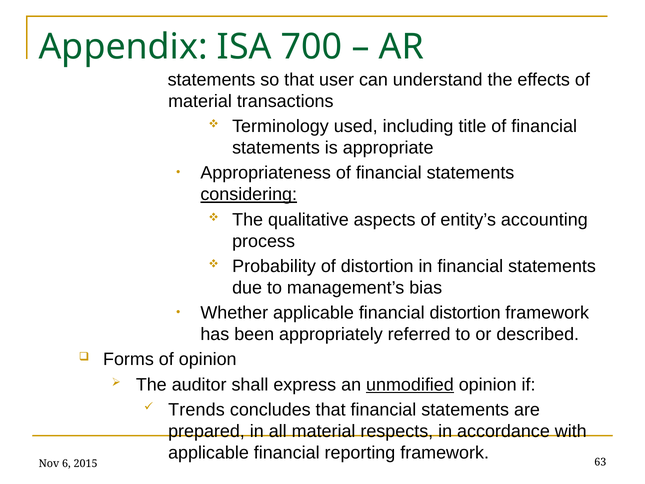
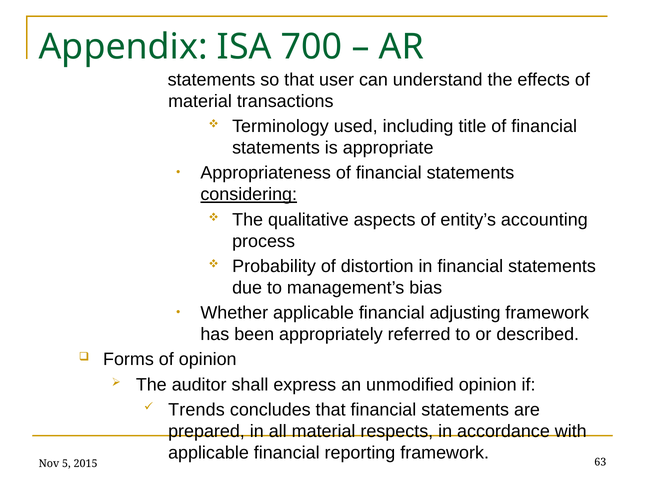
financial distortion: distortion -> adjusting (465, 313)
unmodified underline: present -> none (410, 384)
6: 6 -> 5 (66, 464)
